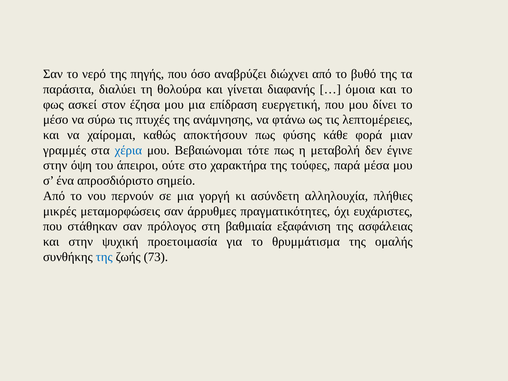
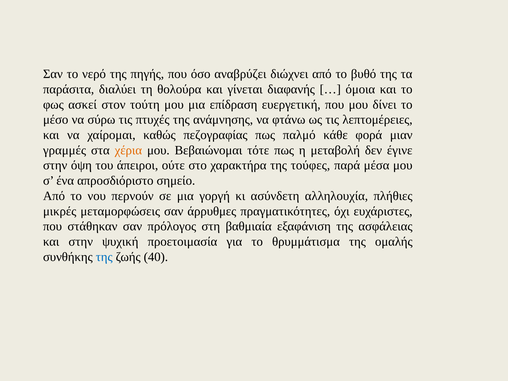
έζησα: έζησα -> τούτη (145, 105)
αποκτήσουν: αποκτήσουν -> πεζογραφίας (215, 135)
φύσης: φύσης -> παλμό (299, 135)
χέρια colour: blue -> orange (128, 150)
73: 73 -> 40 (156, 257)
